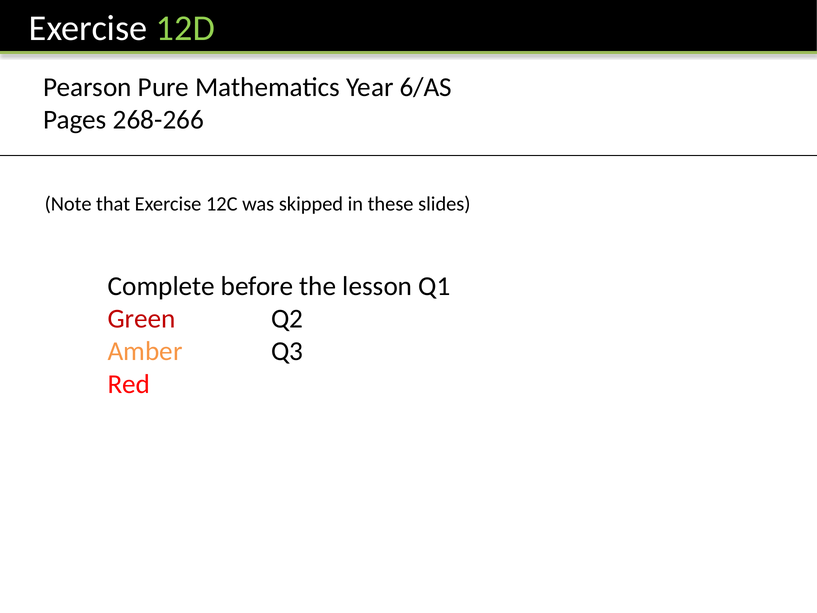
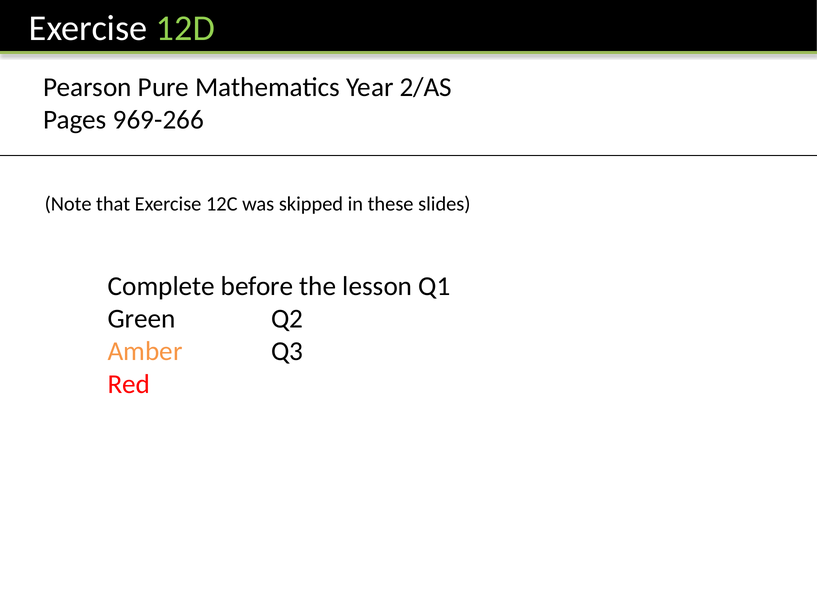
6/AS: 6/AS -> 2/AS (426, 87)
268-266: 268-266 -> 969-266 (158, 120)
Green colour: red -> black (142, 319)
